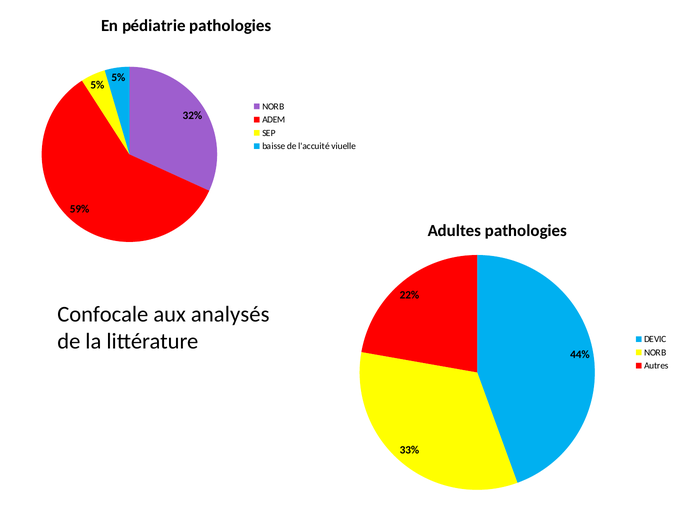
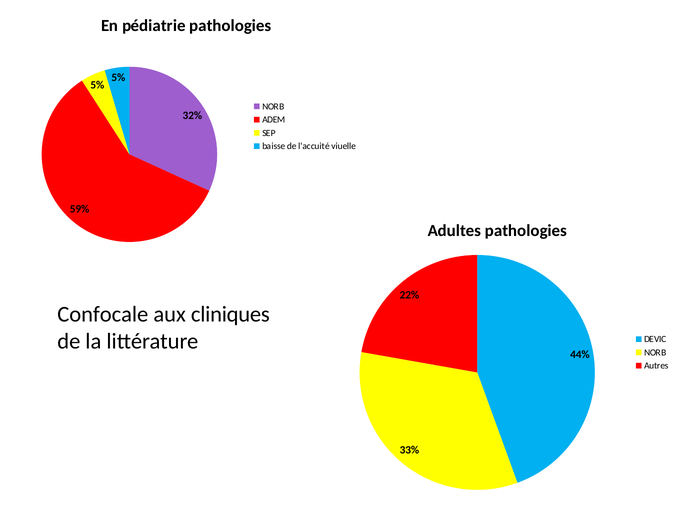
analysés: analysés -> cliniques (230, 315)
